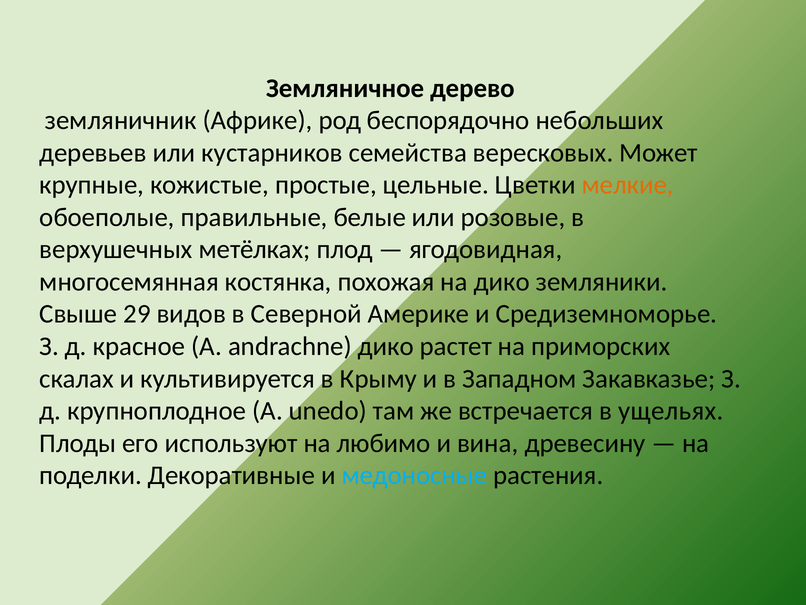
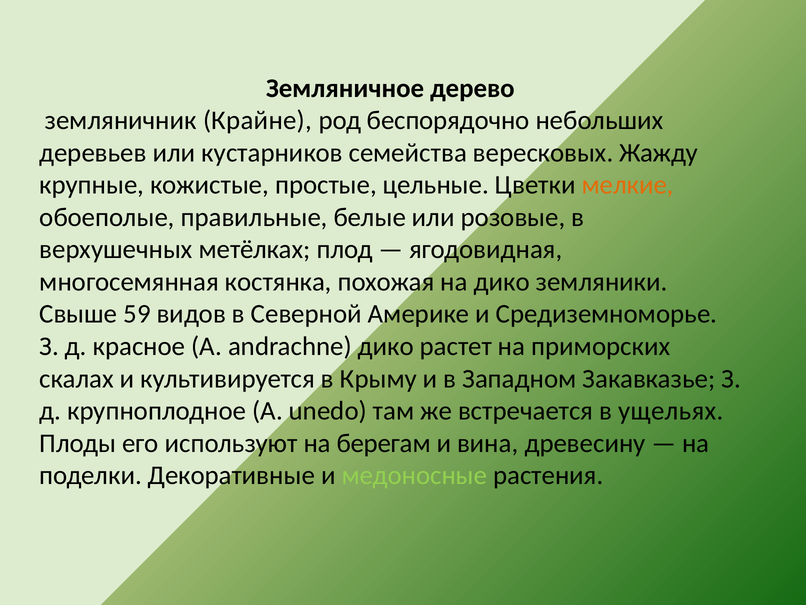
Африке: Африке -> Крайне (257, 120)
Может: Может -> Жажду (659, 153)
29: 29 -> 59 (137, 314)
любимо: любимо -> берегам (384, 443)
медоносные colour: light blue -> light green (414, 475)
